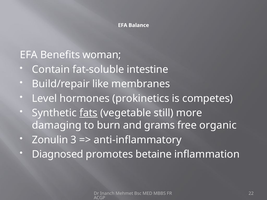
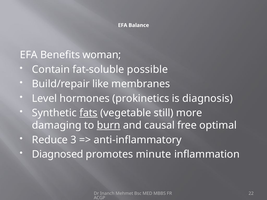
intestine: intestine -> possible (147, 69)
competes: competes -> diagnosis (208, 99)
burn underline: none -> present (109, 125)
grams: grams -> causal (160, 125)
organic: organic -> optimal (218, 125)
Zonulin: Zonulin -> Reduce (50, 140)
betaine: betaine -> minute (154, 155)
